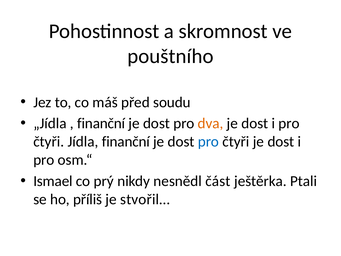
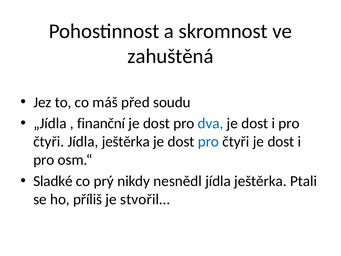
pouštního: pouštního -> zahuštěná (170, 56)
dva colour: orange -> blue (211, 123)
čtyři Jídla finanční: finanční -> ještěrka (126, 142)
Ismael: Ismael -> Sladké (53, 181)
nesnědl část: část -> jídla (218, 181)
